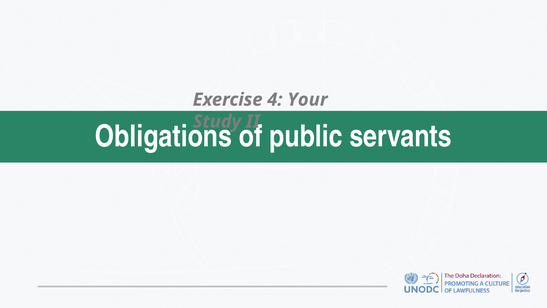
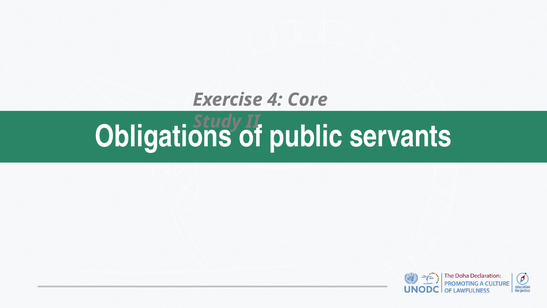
Your: Your -> Core (308, 100)
